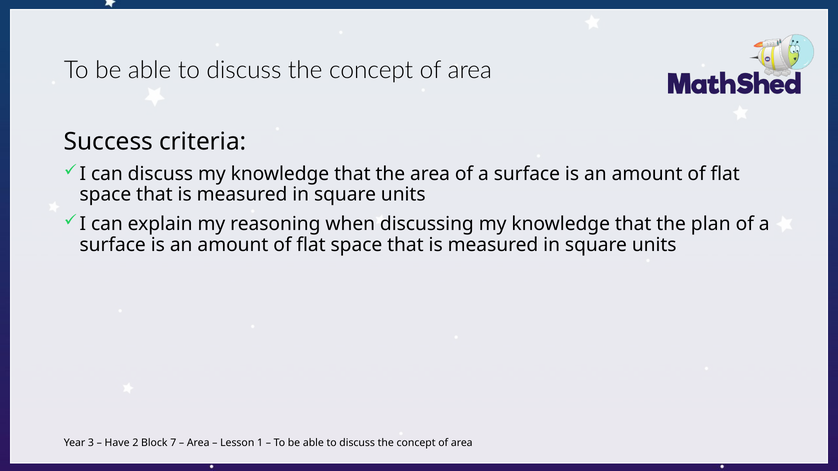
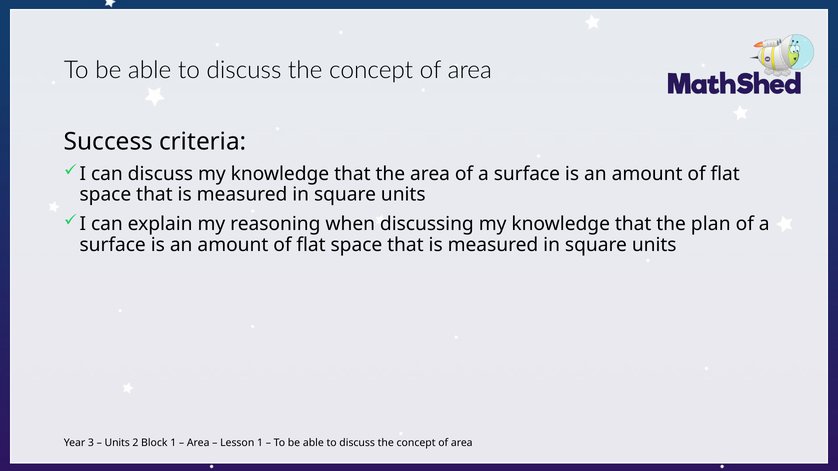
Have: Have -> Units (117, 443)
Block 7: 7 -> 1 (173, 443)
